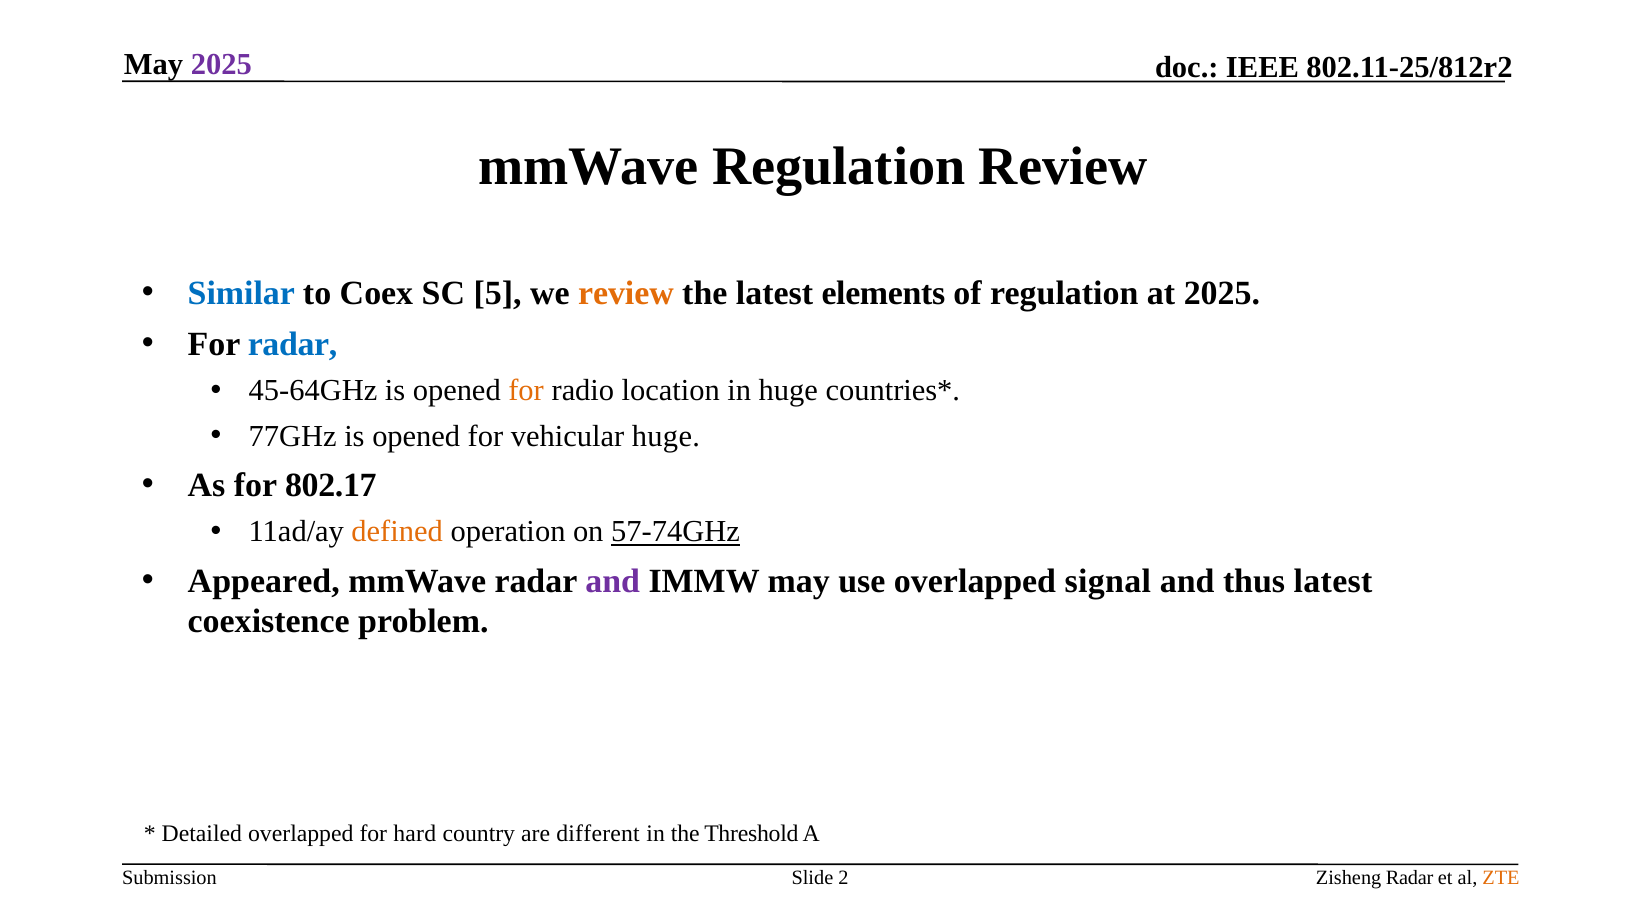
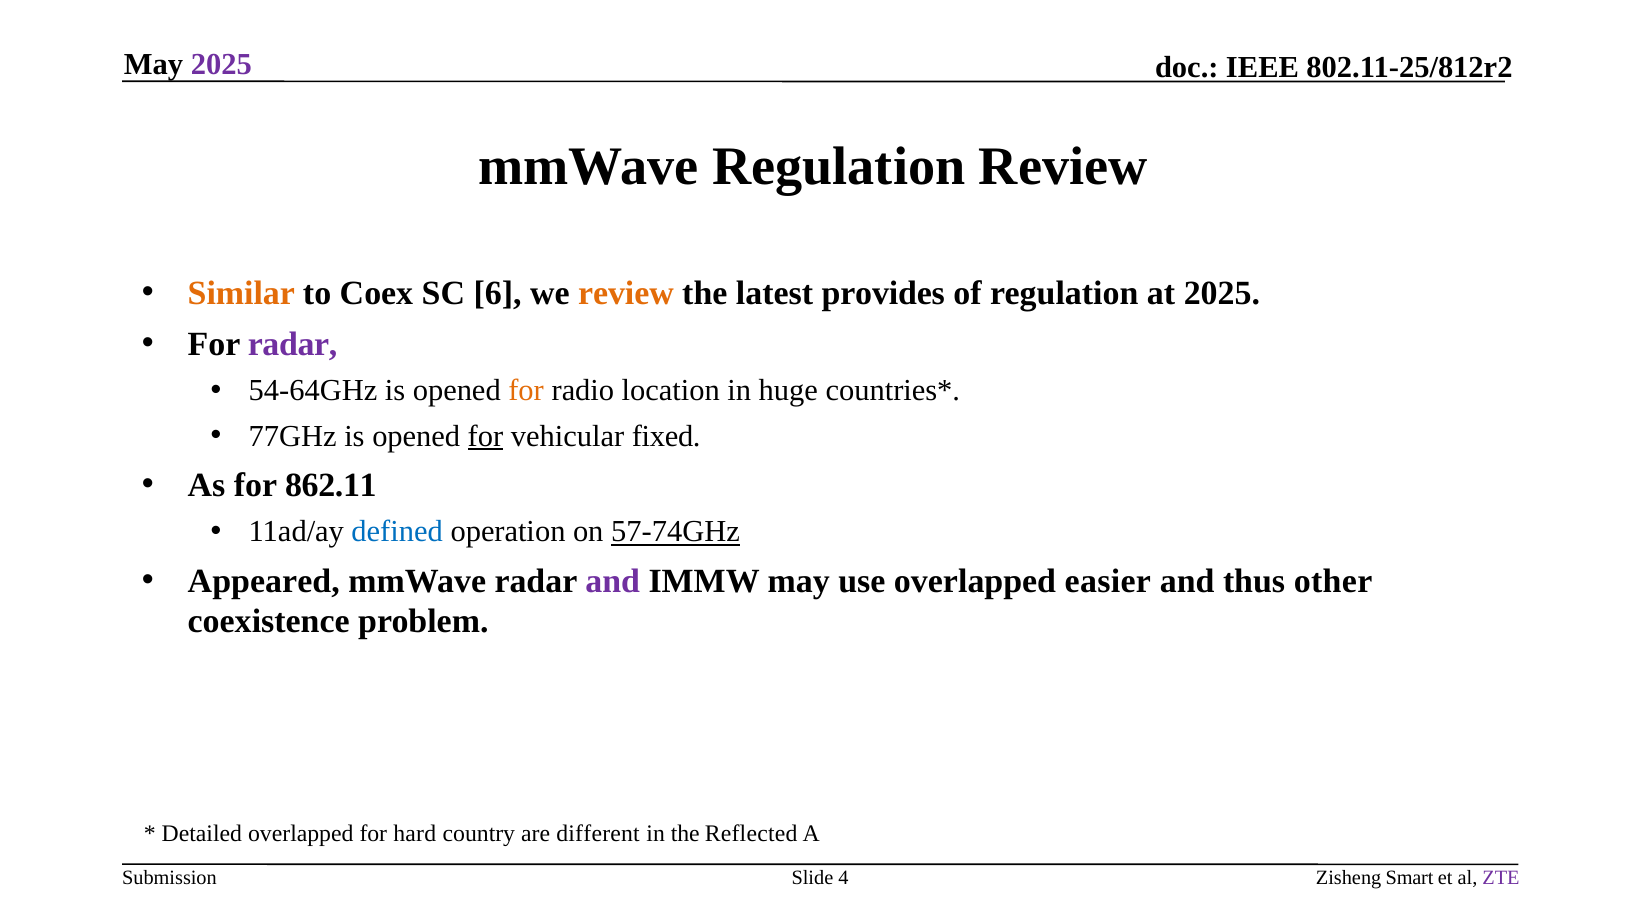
Similar colour: blue -> orange (241, 293)
5: 5 -> 6 (498, 293)
elements: elements -> provides (883, 293)
radar colour: blue -> purple (293, 344)
45-64GHz: 45-64GHz -> 54-64GHz (313, 391)
for underline: none -> present (486, 436)
vehicular huge: huge -> fixed (666, 436)
802.17: 802.17 -> 862.11 (331, 485)
defined colour: orange -> blue (397, 532)
signal: signal -> easier (1108, 581)
thus latest: latest -> other (1333, 581)
Threshold: Threshold -> Reflected (751, 834)
2: 2 -> 4 (844, 878)
Zisheng Radar: Radar -> Smart (1410, 878)
ZTE colour: orange -> purple (1501, 878)
